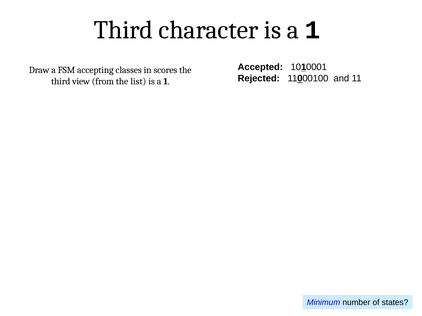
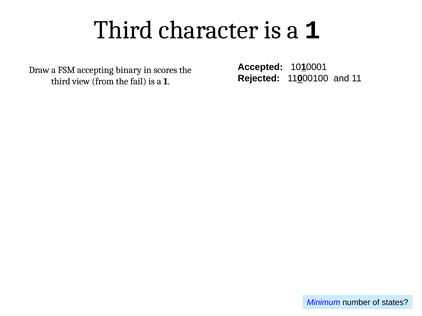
classes: classes -> binary (129, 70)
list: list -> fail (138, 82)
